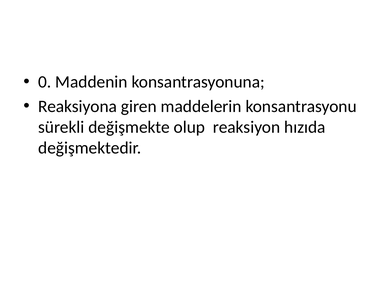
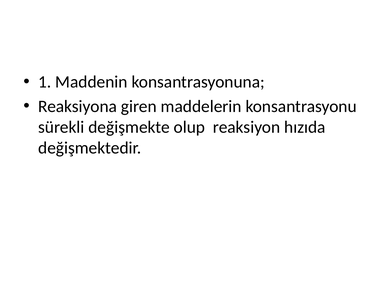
0: 0 -> 1 (45, 82)
